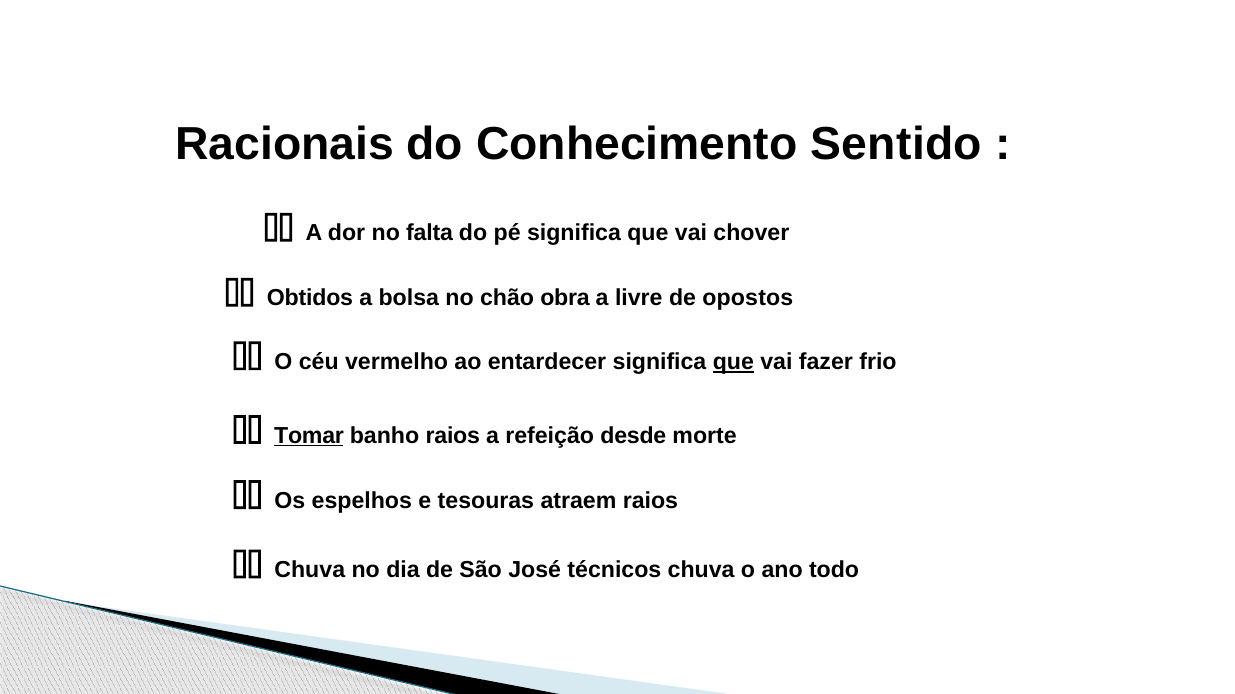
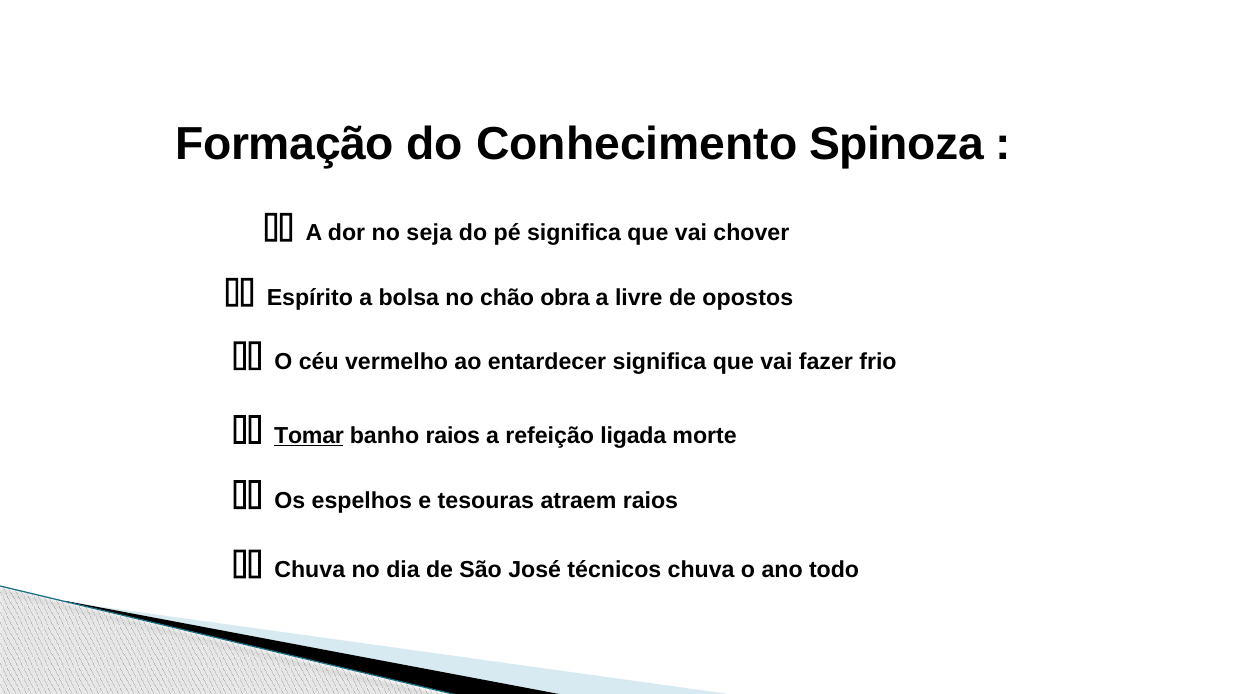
Racionais: Racionais -> Formação (285, 144)
Sentido: Sentido -> Spinoza (897, 144)
falta: falta -> seja (429, 233)
Obtidos: Obtidos -> Espírito (310, 299)
que underline: present -> none (733, 362)
desde: desde -> ligada (633, 436)
